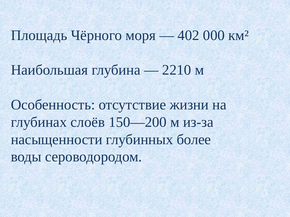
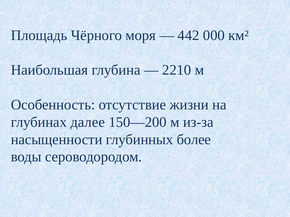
402: 402 -> 442 (188, 35)
слоёв: слоёв -> далее (88, 122)
